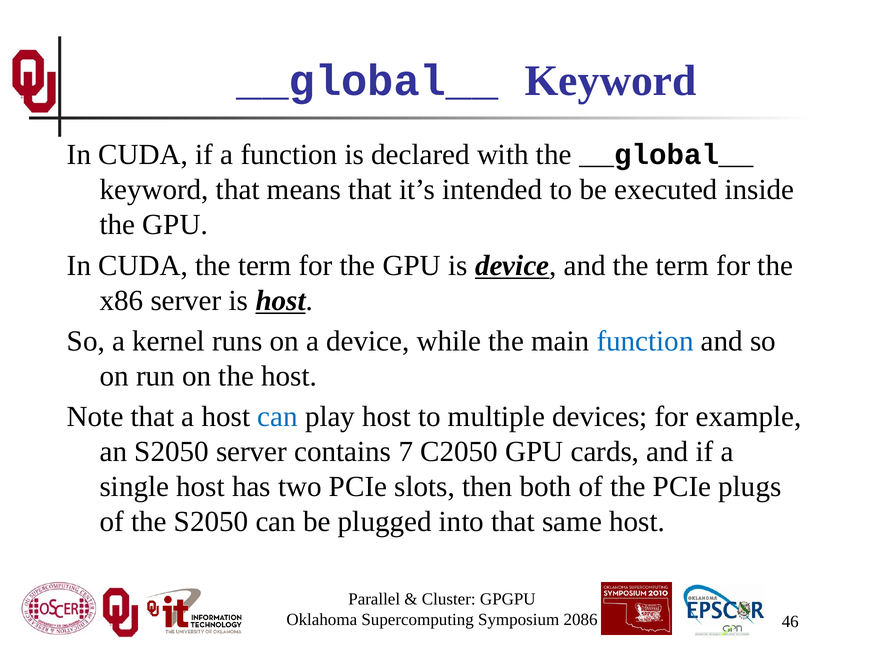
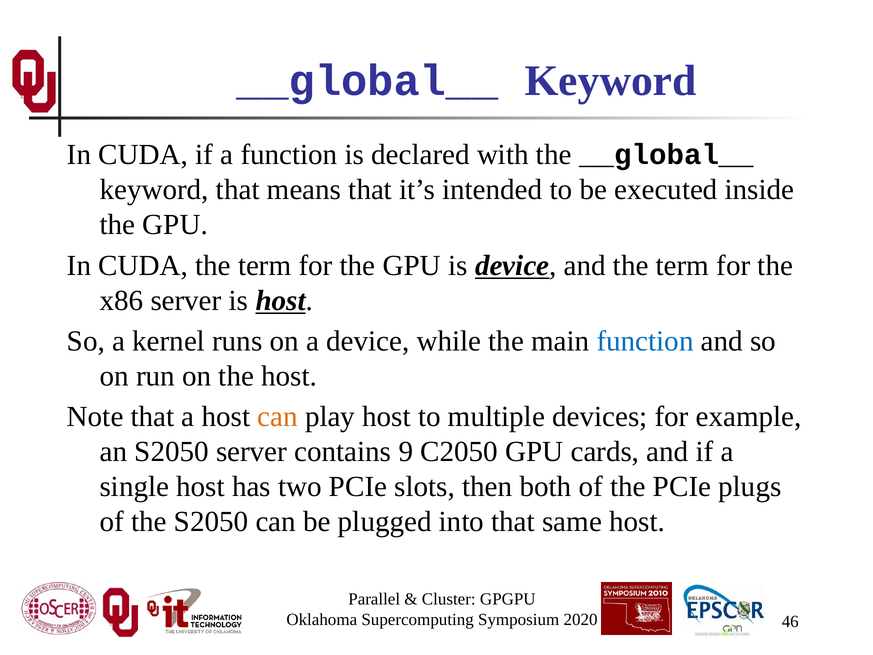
can colour: blue -> orange (278, 417)
7: 7 -> 9 (406, 452)
2086: 2086 -> 2020 (581, 620)
